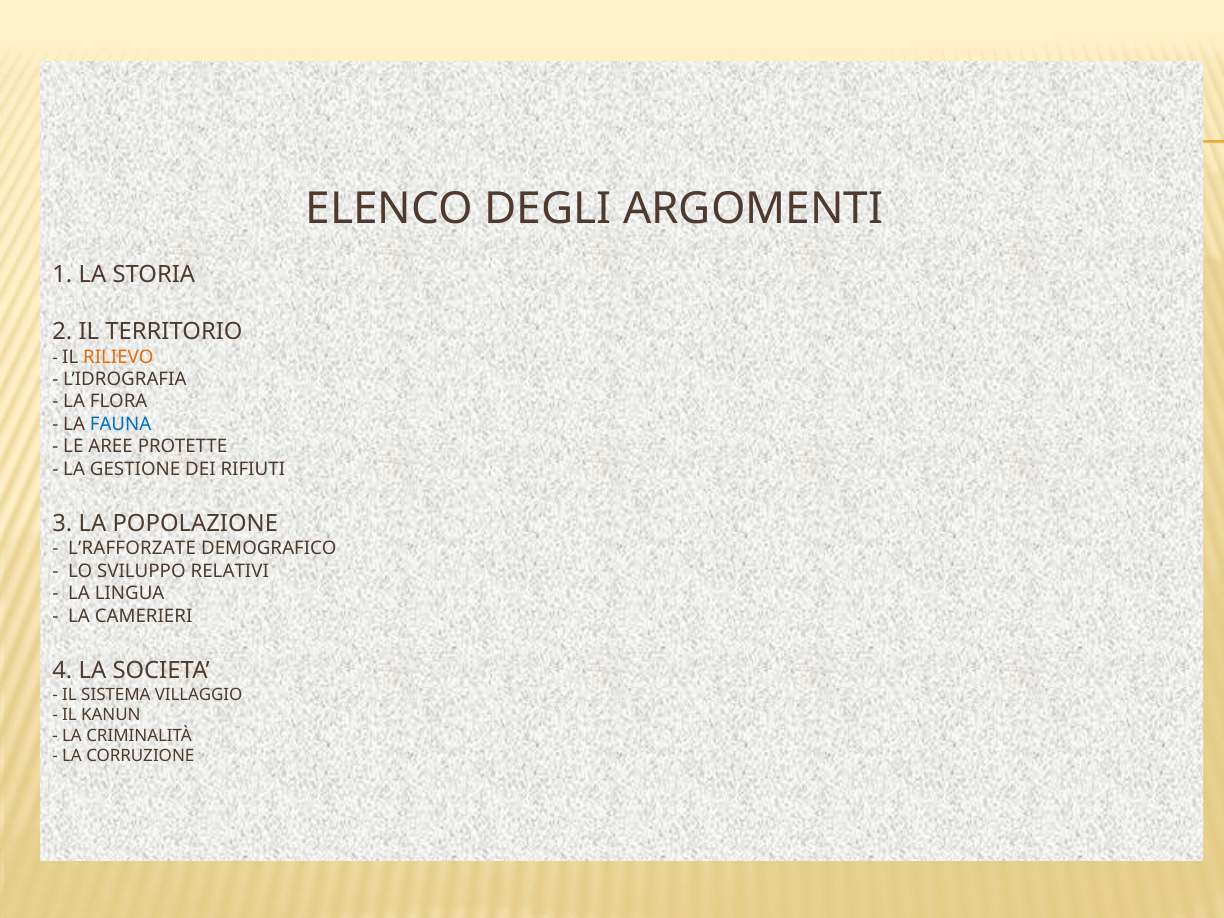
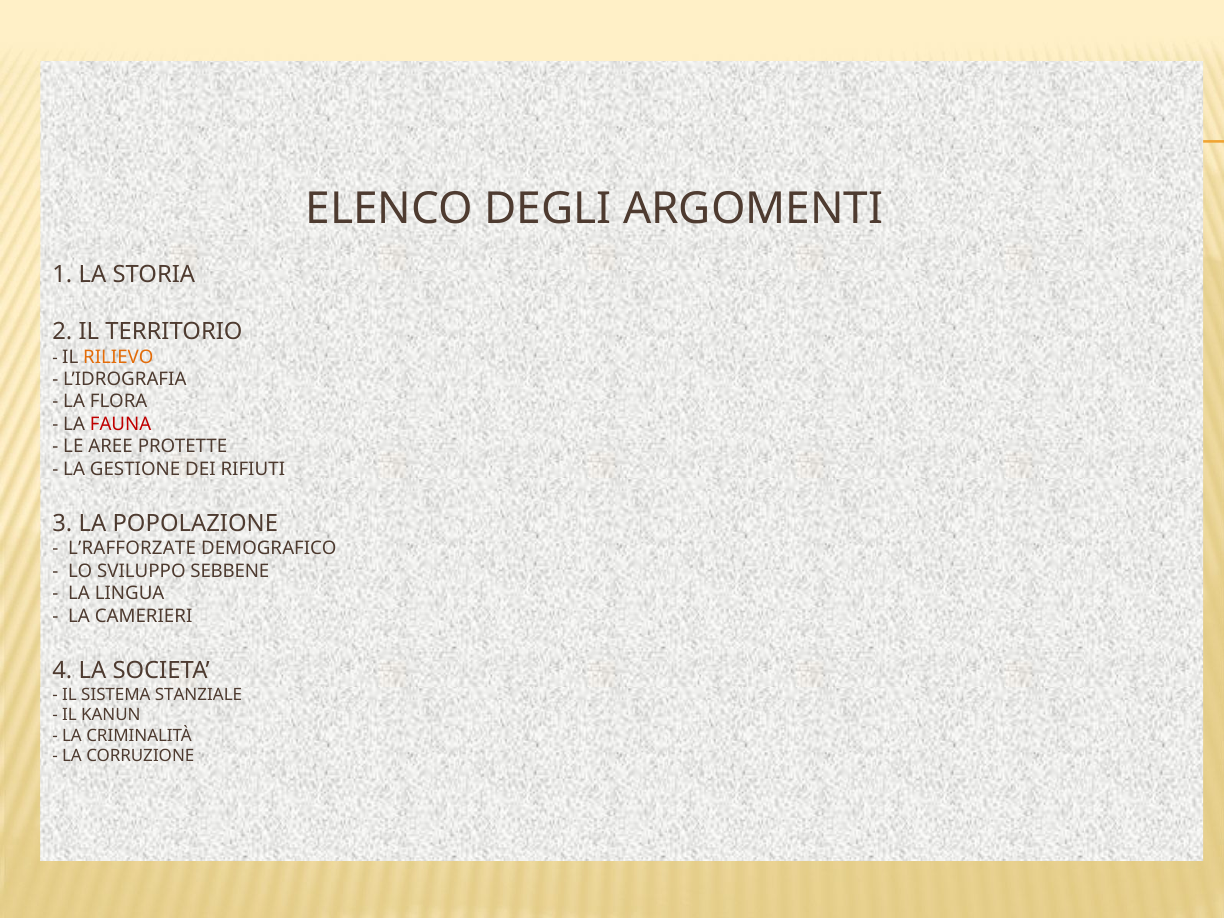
FAUNA colour: blue -> red (121, 424)
RELATIVI: RELATIVI -> SEBBENE (230, 571)
VILLAGGIO: VILLAGGIO -> STANZIALE (198, 695)
